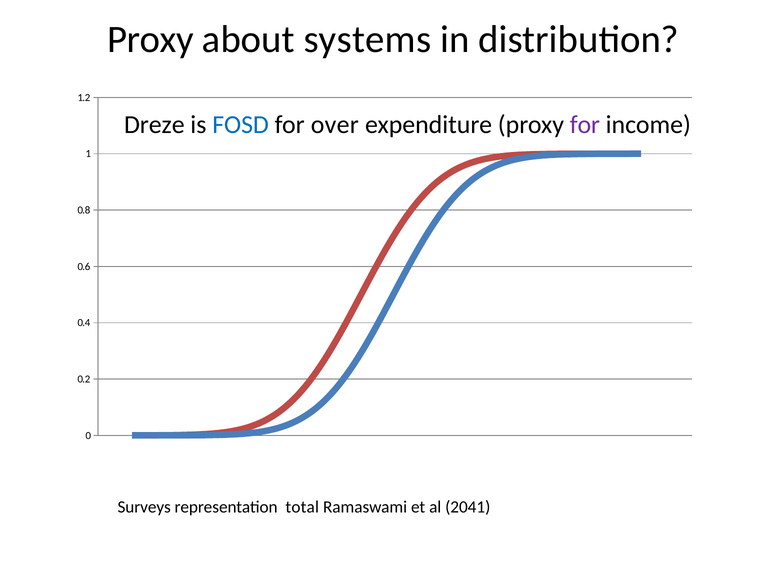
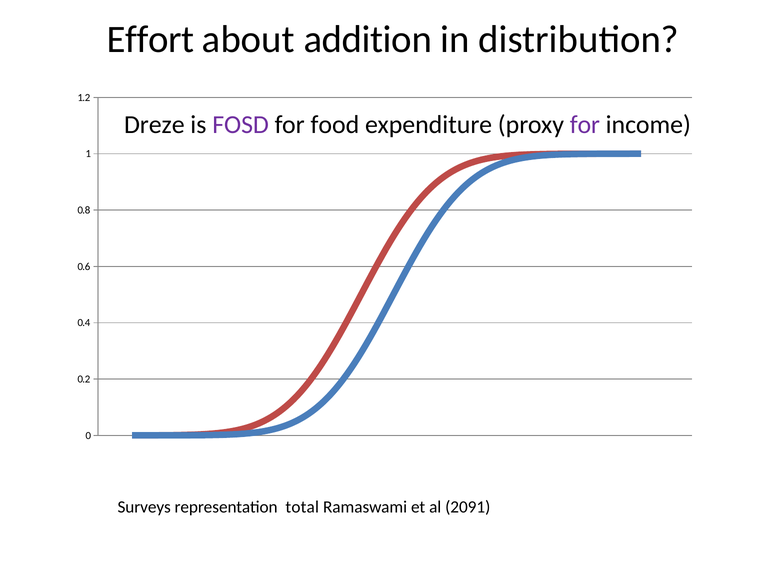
Proxy: Proxy -> Effort (150, 40)
systems: systems -> addition (368, 40)
FOSD colour: blue -> purple (241, 125)
over: over -> food (335, 125)
2041: 2041 -> 2091 (468, 507)
